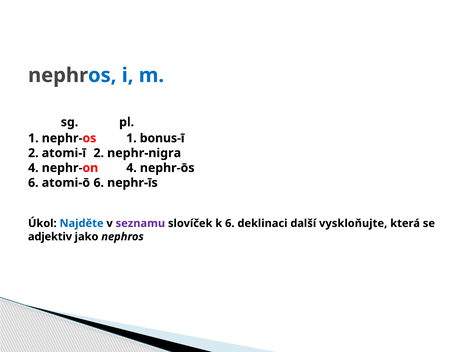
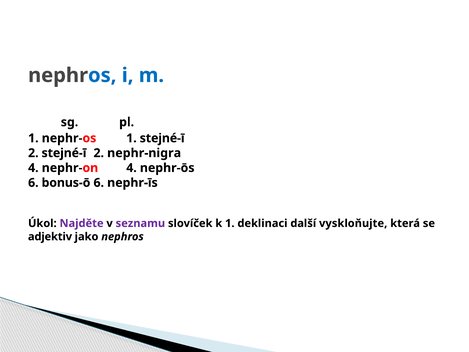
1 bonus-ī: bonus-ī -> stejné-ī (162, 138)
2 atomi-ī: atomi-ī -> stejné-ī (64, 153)
atomi-ō: atomi-ō -> bonus-ō (66, 183)
Najděte colour: blue -> purple (82, 223)
k 6: 6 -> 1 (230, 223)
